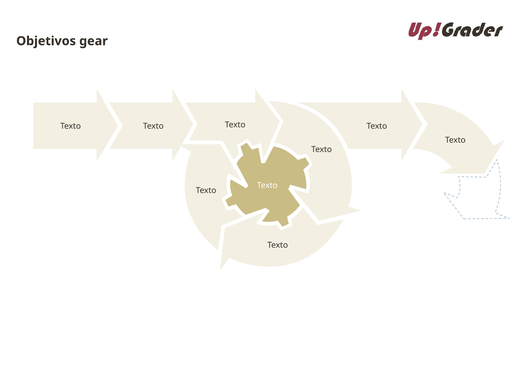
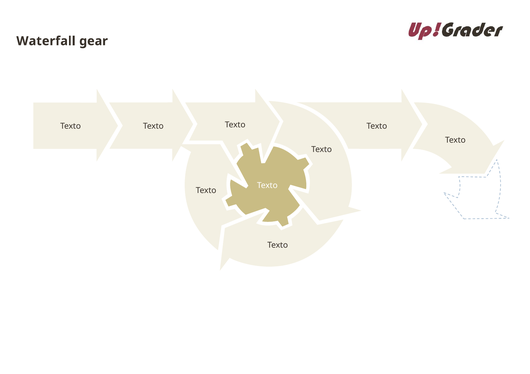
Objetivos: Objetivos -> Waterfall (46, 41)
